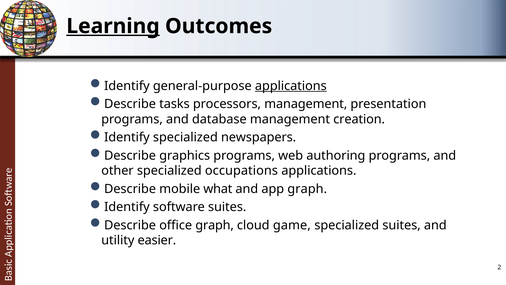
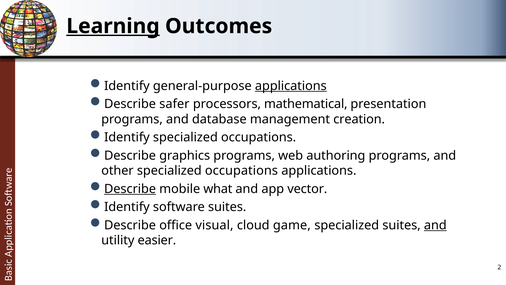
tasks: tasks -> safer (174, 104)
processors management: management -> mathematical (306, 104)
Identify specialized newspapers: newspapers -> occupations (259, 137)
Describe underline: none -> present (130, 189)
app graph: graph -> vector (307, 189)
office graph: graph -> visual (214, 225)
and underline: none -> present (435, 225)
